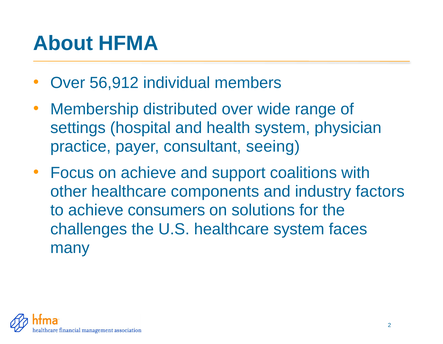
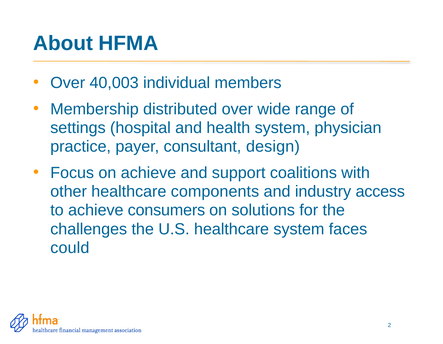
56,912: 56,912 -> 40,003 (114, 83)
seeing: seeing -> design (273, 146)
factors: factors -> access (380, 191)
many: many -> could (70, 248)
